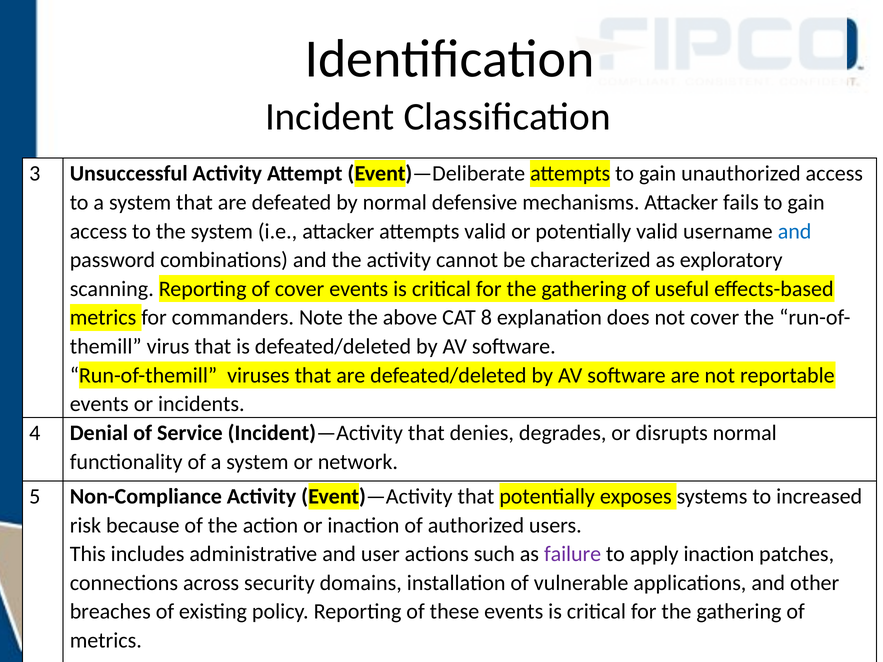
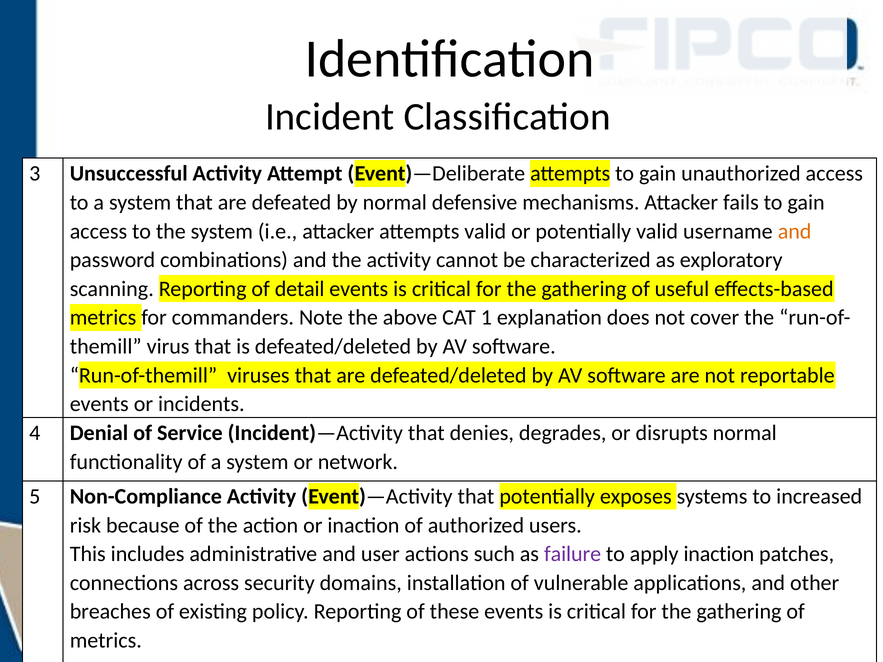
and colour: blue -> orange (795, 231)
of cover: cover -> detail (300, 289)
8: 8 -> 1 (486, 318)
